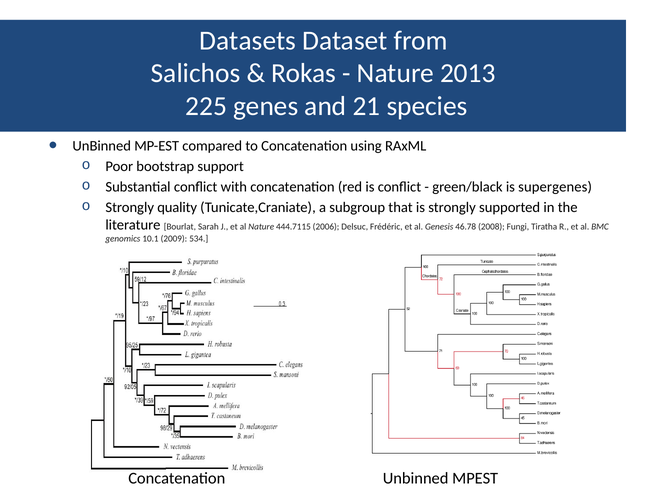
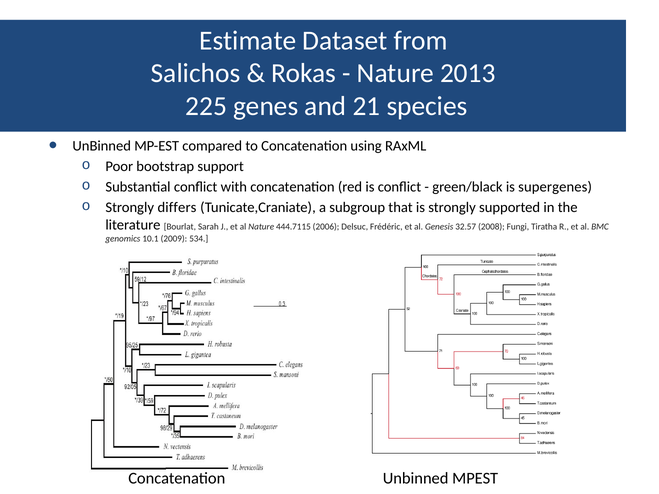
Datasets: Datasets -> Estimate (248, 40)
quality: quality -> differs (177, 208)
46.78: 46.78 -> 32.57 (466, 227)
